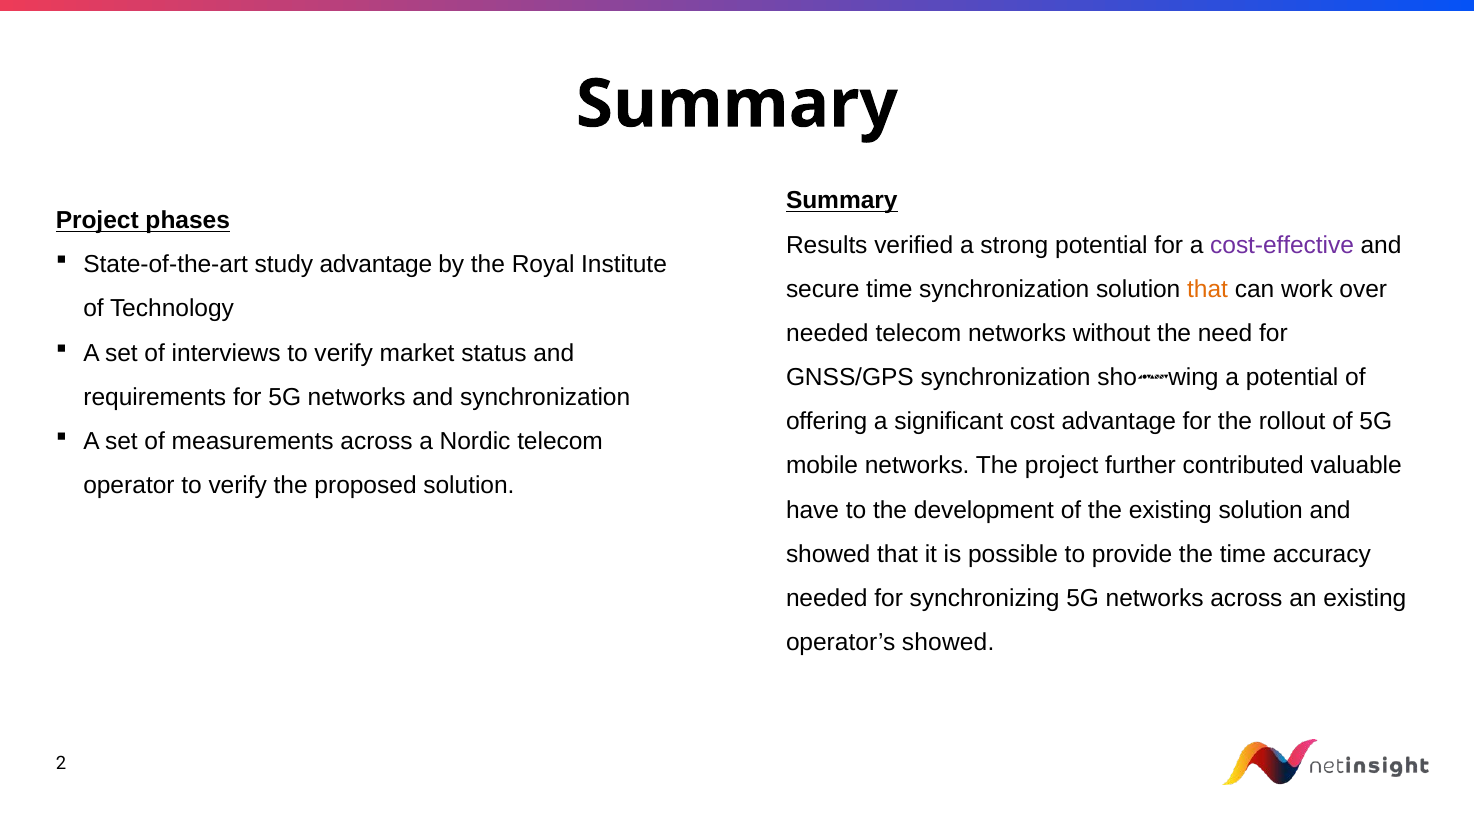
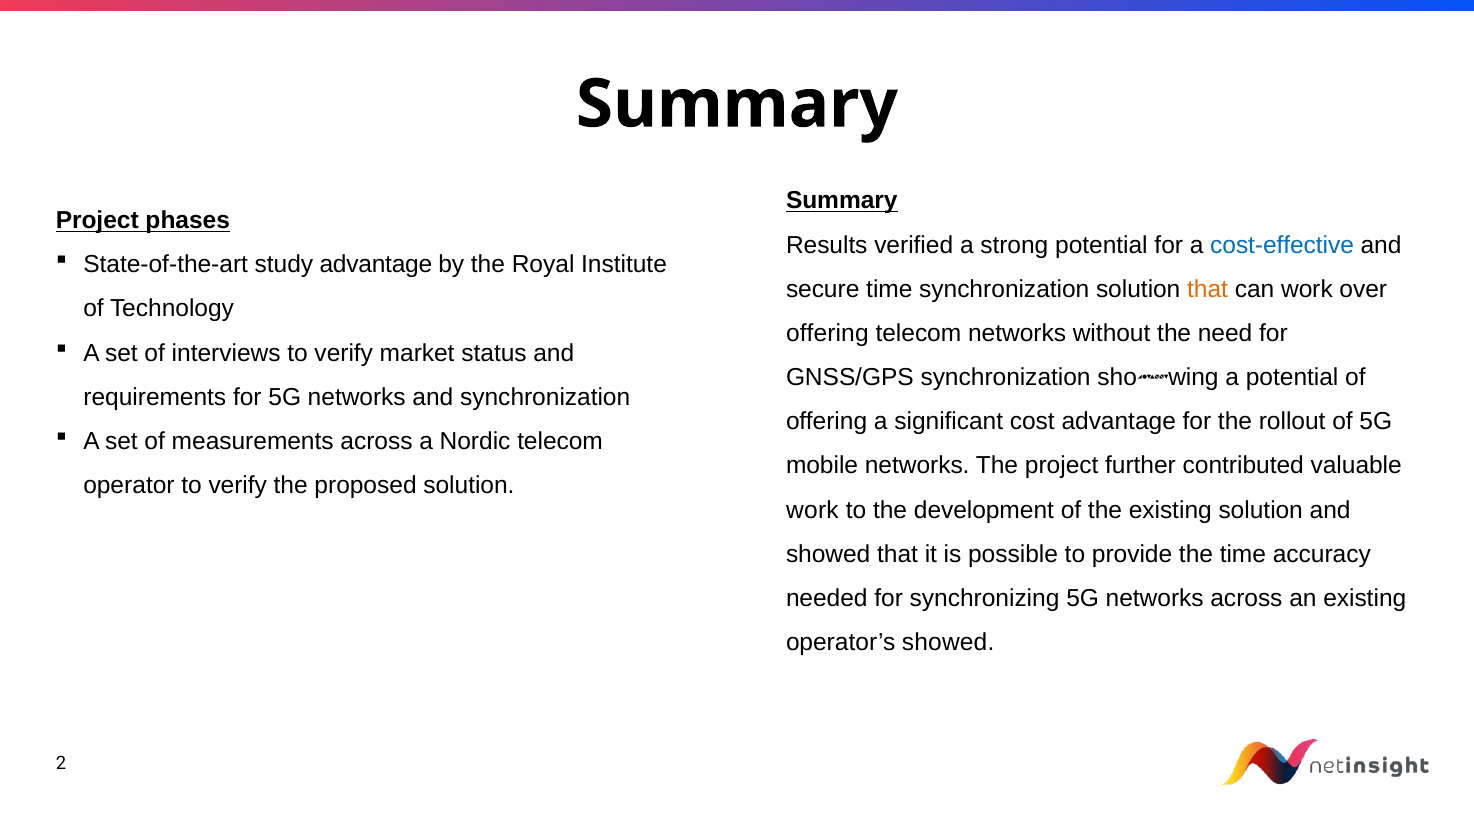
cost-effective colour: purple -> blue (1282, 245)
needed: needed -> offering (827, 333)
have: have -> work (812, 510)
